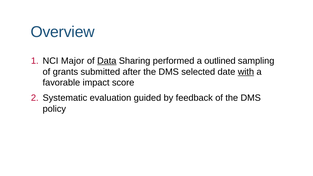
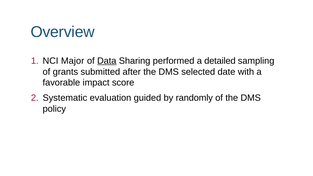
outlined: outlined -> detailed (220, 61)
with underline: present -> none (246, 72)
feedback: feedback -> randomly (194, 98)
